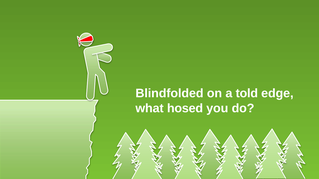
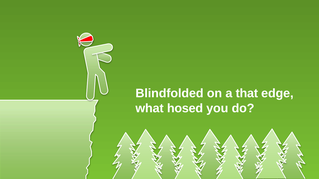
told: told -> that (247, 94)
